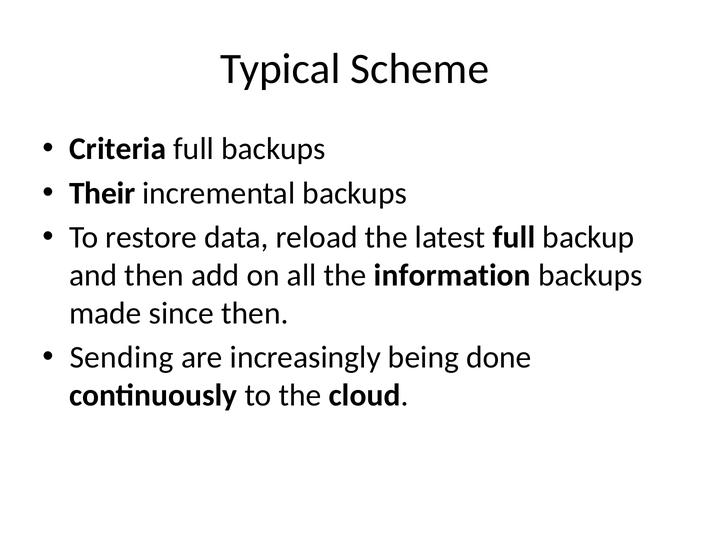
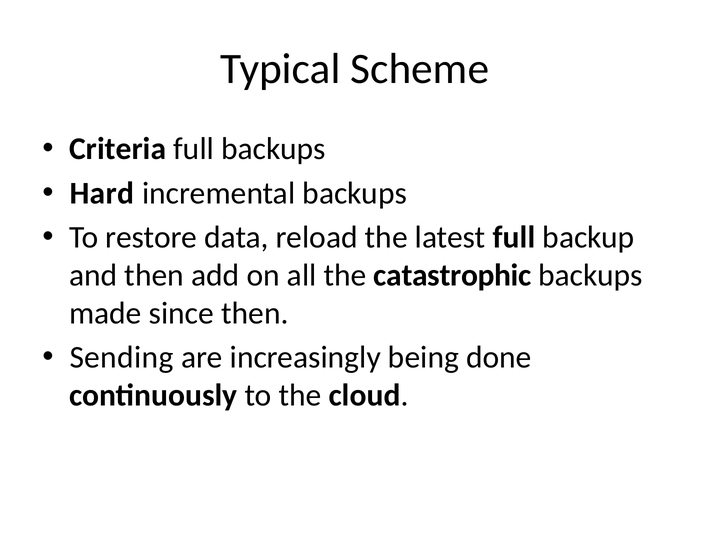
Their: Their -> Hard (102, 193)
information: information -> catastrophic (453, 275)
